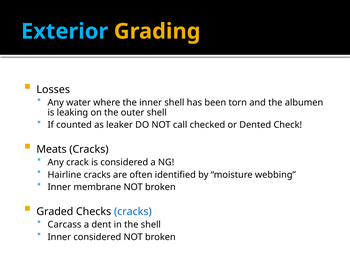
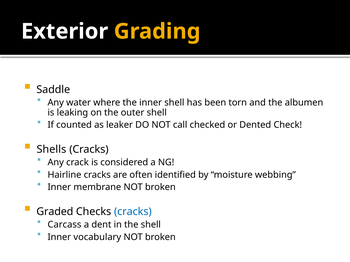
Exterior colour: light blue -> white (65, 31)
Losses: Losses -> Saddle (53, 90)
Meats: Meats -> Shells (51, 150)
Inner considered: considered -> vocabulary (97, 237)
